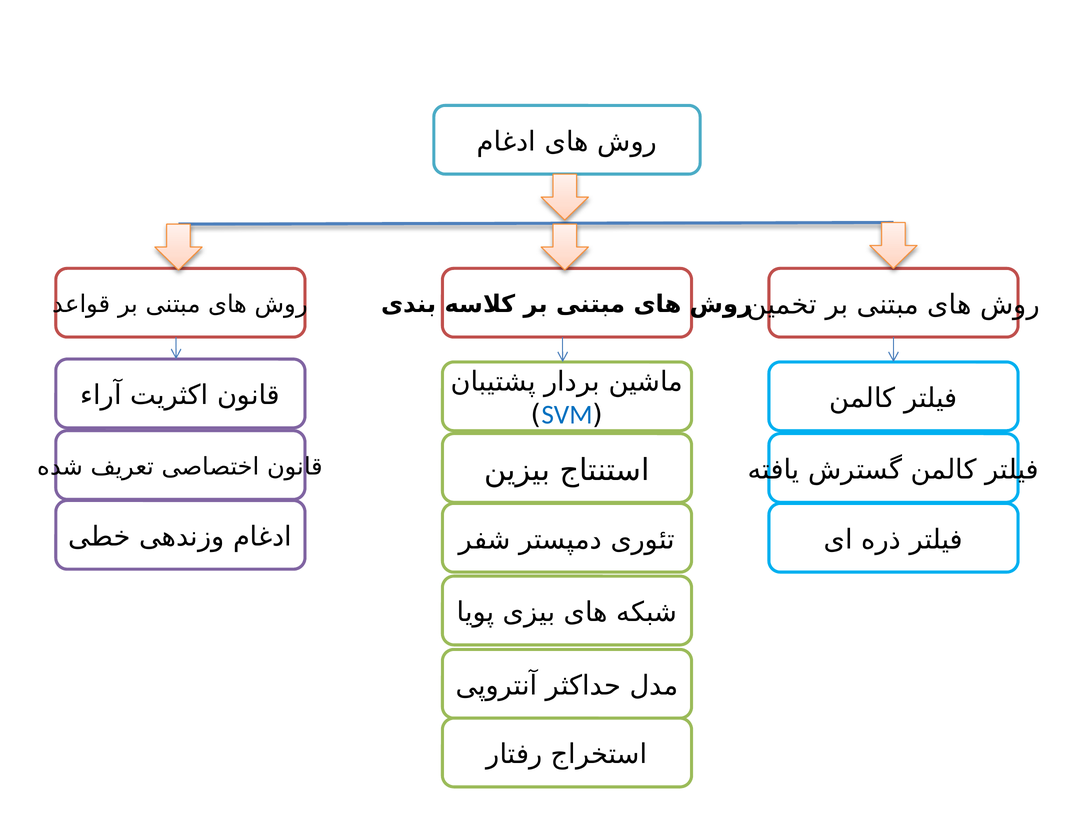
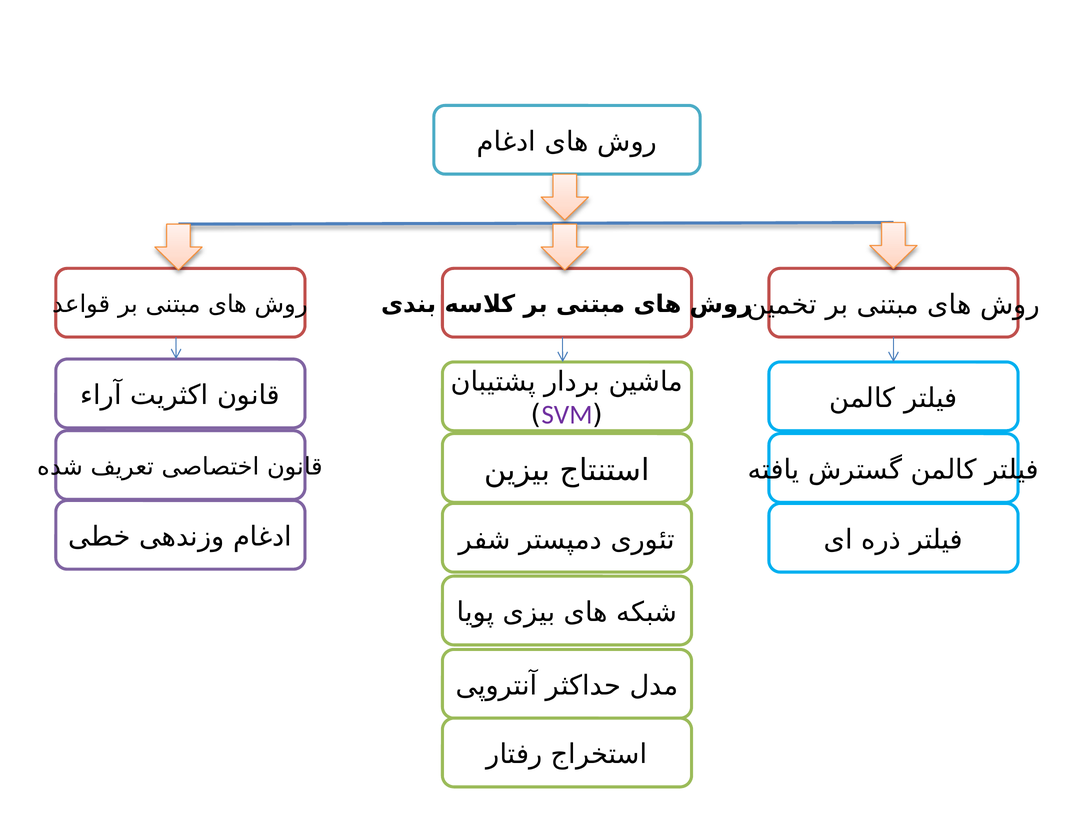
SVM colour: blue -> purple (567, 415)
